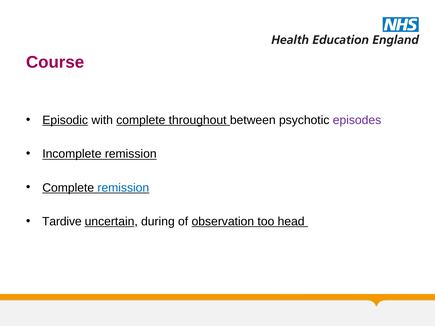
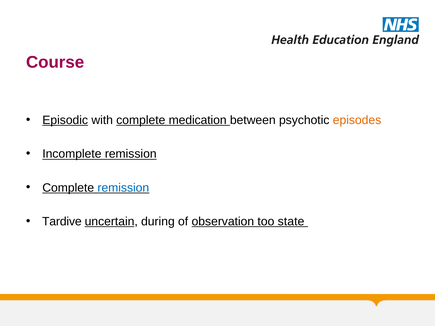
throughout: throughout -> medication (198, 120)
episodes colour: purple -> orange (357, 120)
head: head -> state (291, 222)
